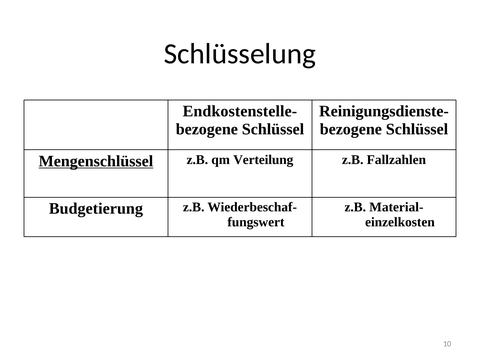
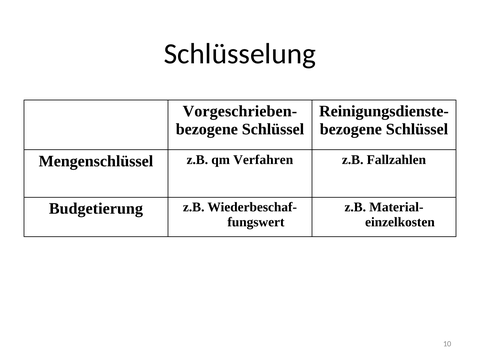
Endkostenstelle-: Endkostenstelle- -> Vorgeschrieben- (240, 111)
Mengenschlüssel underline: present -> none (96, 161)
Verteilung: Verteilung -> Verfahren (263, 160)
